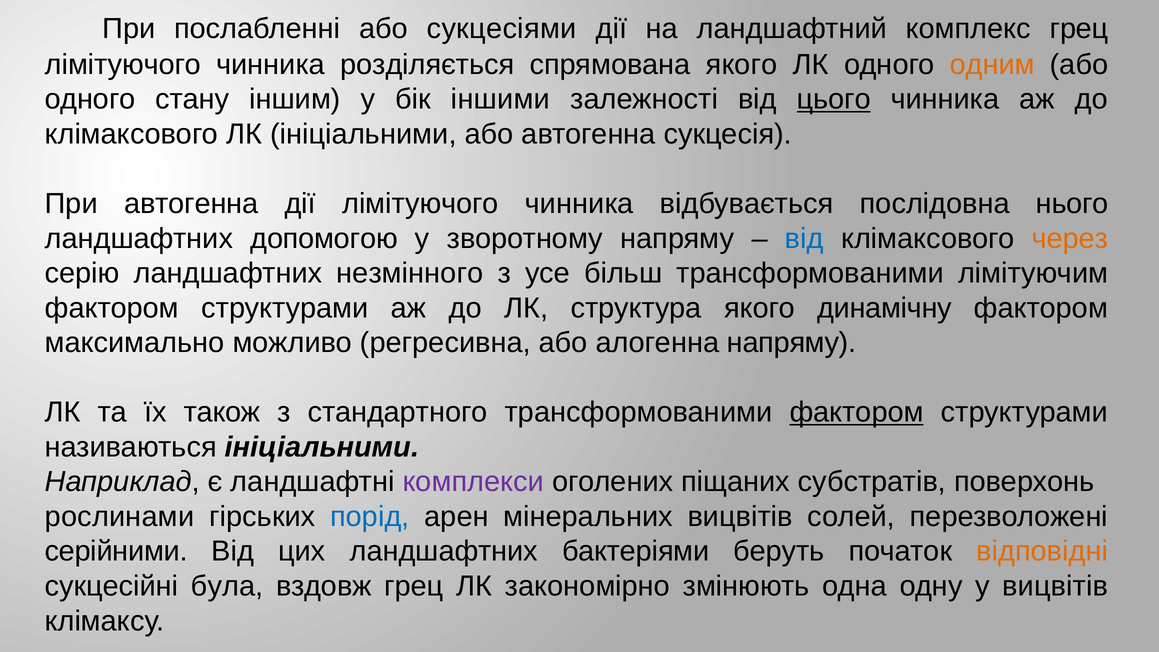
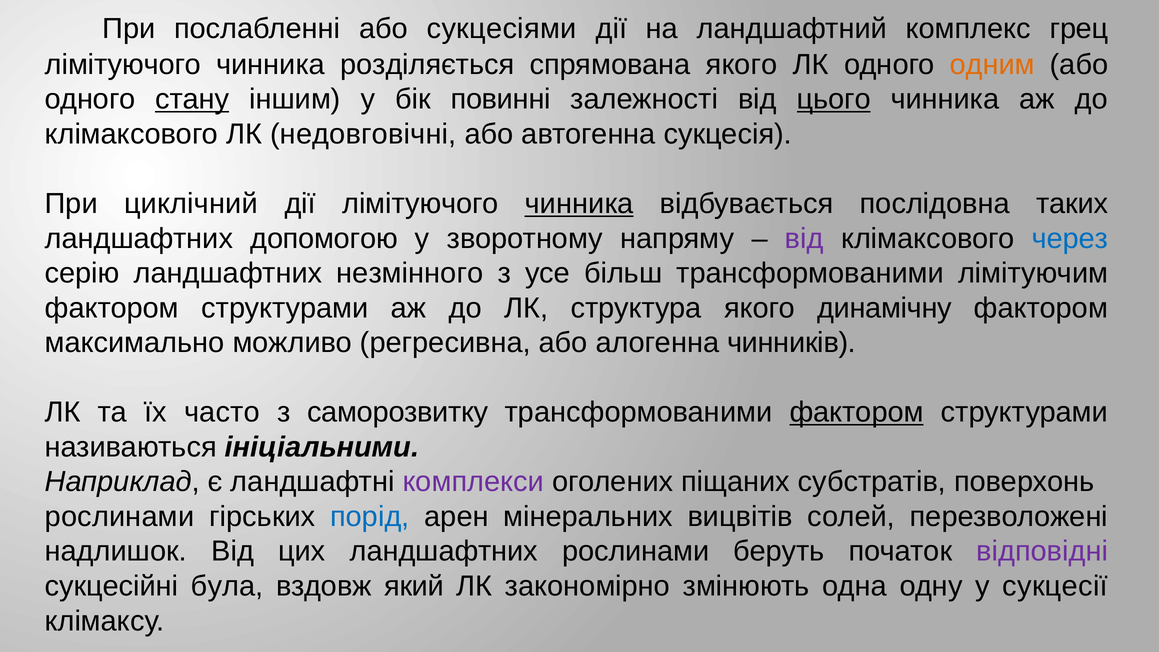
стану underline: none -> present (192, 99)
іншими: іншими -> повинні (501, 99)
ЛК ініціальними: ініціальними -> недовговічні (363, 134)
При автогенна: автогенна -> циклічний (191, 204)
чинника underline: none -> present (579, 204)
нього: нього -> таких (1072, 204)
від colour: blue -> purple (804, 238)
через colour: orange -> blue (1070, 238)
алогенна напряму: напряму -> чинників (792, 343)
також: також -> часто (222, 412)
стандартного: стандартного -> саморозвитку (398, 412)
серійними: серійними -> надлишок (116, 551)
ландшафтних бактеріями: бактеріями -> рослинами (636, 551)
відповідні colour: orange -> purple (1042, 551)
вздовж грец: грец -> який (414, 586)
у вицвітів: вицвітів -> сукцесії (1055, 586)
